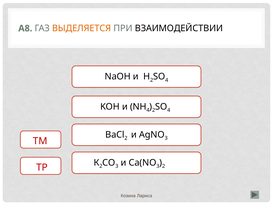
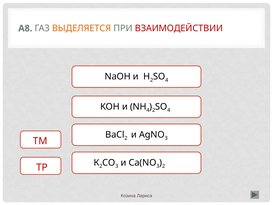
ВЗАИМОДЕЙСТВИИ colour: black -> red (179, 28)
